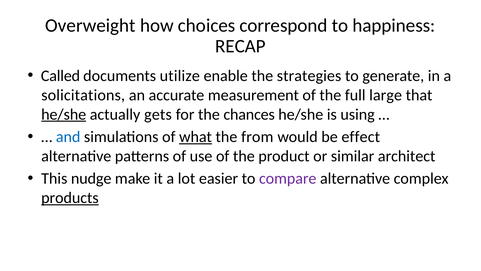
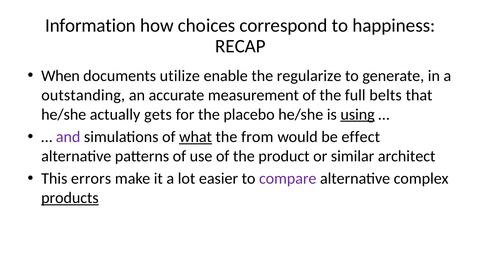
Overweight: Overweight -> Information (91, 26)
Called: Called -> When (60, 76)
strategies: strategies -> regularize (309, 76)
solicitations: solicitations -> outstanding (83, 95)
large: large -> belts (386, 95)
he/she underline: present -> none (64, 114)
chances: chances -> placebo (249, 114)
using underline: none -> present (358, 114)
and colour: blue -> purple (68, 137)
nudge: nudge -> errors (91, 178)
